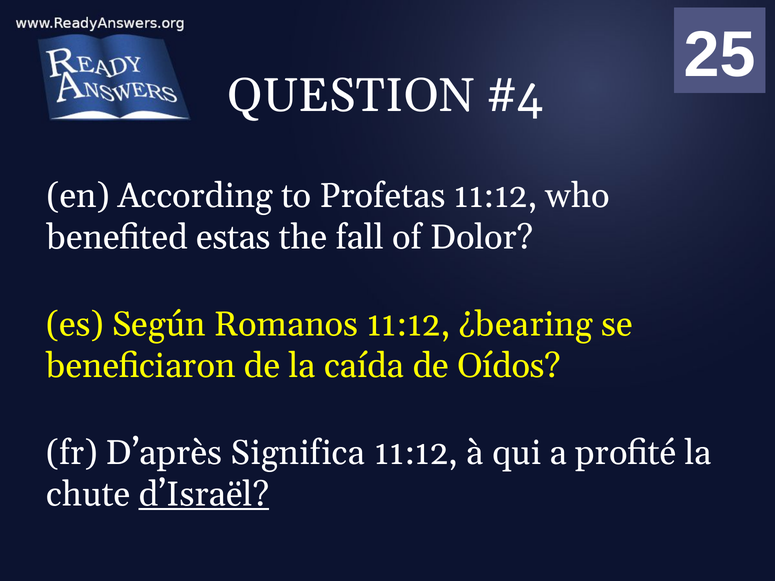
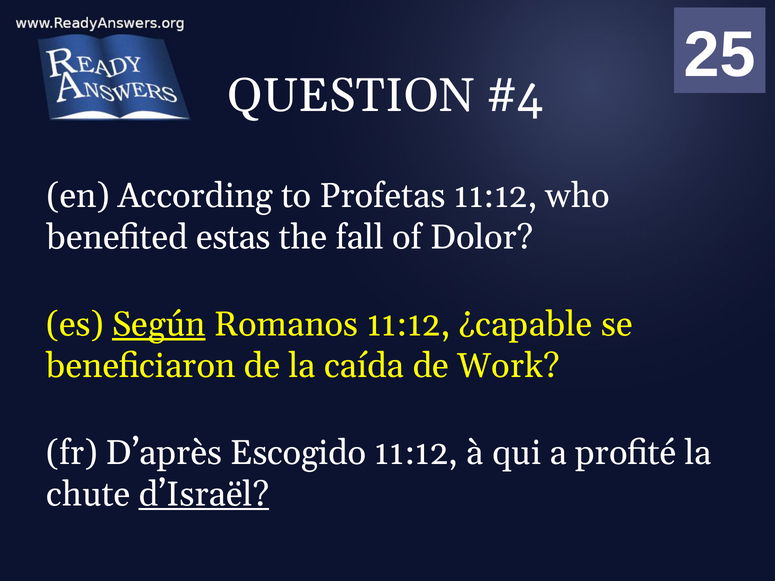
Según underline: none -> present (159, 325)
¿bearing: ¿bearing -> ¿capable (526, 325)
Oídos: Oídos -> Work (509, 366)
Significa: Significa -> Escogido (298, 453)
